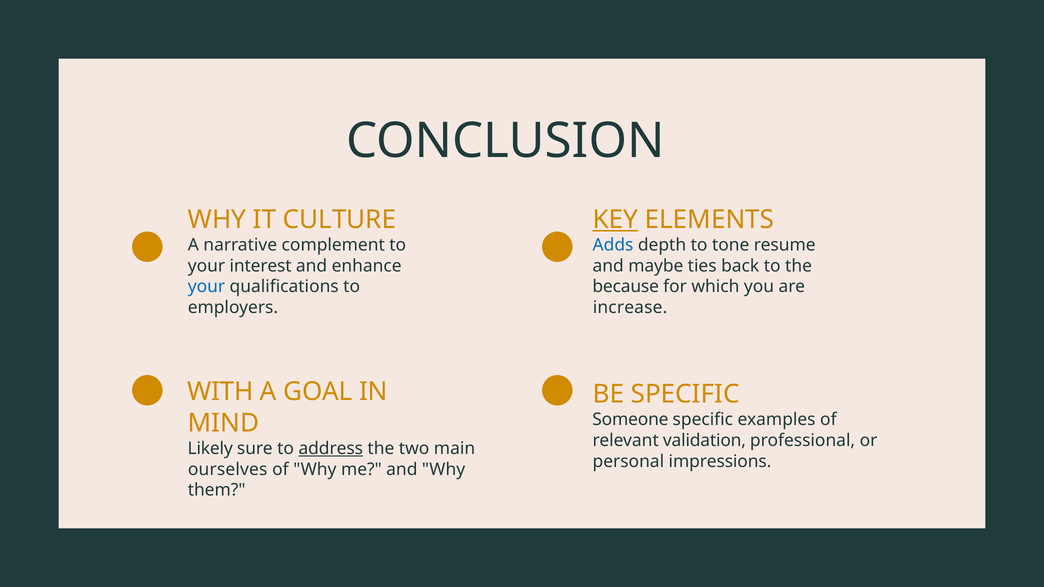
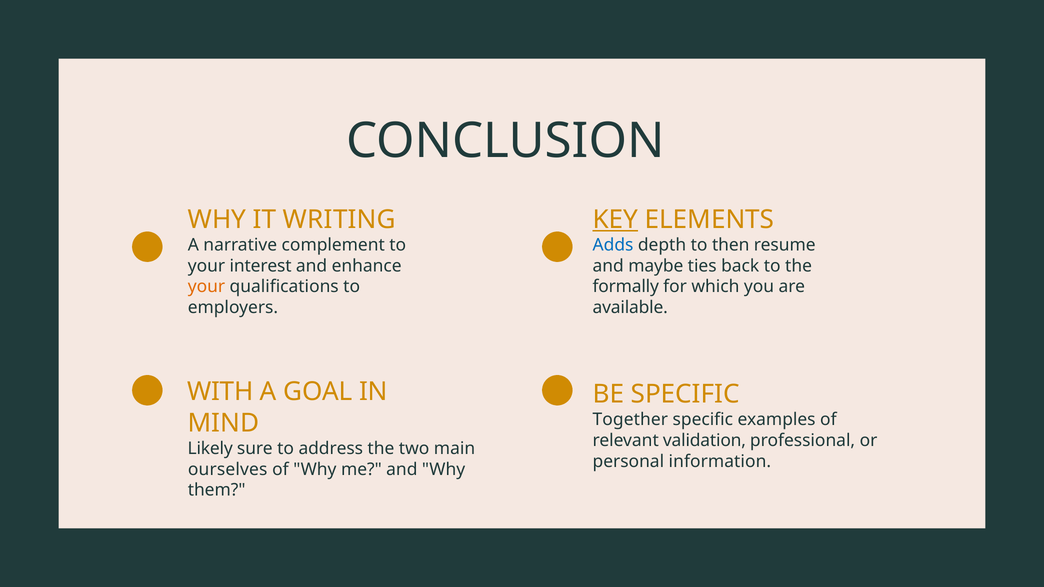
CULTURE: CULTURE -> WRITING (339, 220)
tone: tone -> then (731, 245)
your colour: blue -> orange (206, 287)
because: because -> formally (626, 287)
increase: increase -> available (630, 308)
Someone: Someone -> Together (630, 420)
address underline: present -> none (331, 449)
impressions: impressions -> information (720, 462)
